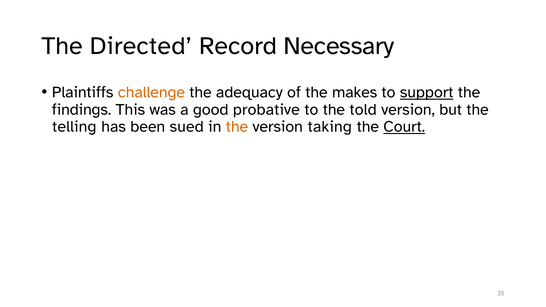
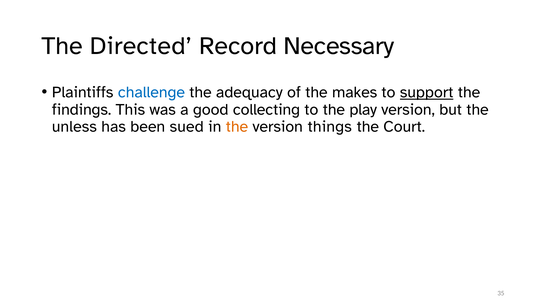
challenge colour: orange -> blue (151, 92)
probative: probative -> collecting (266, 110)
told: told -> play (363, 110)
telling: telling -> unless (74, 127)
taking: taking -> things (330, 127)
Court underline: present -> none (404, 127)
